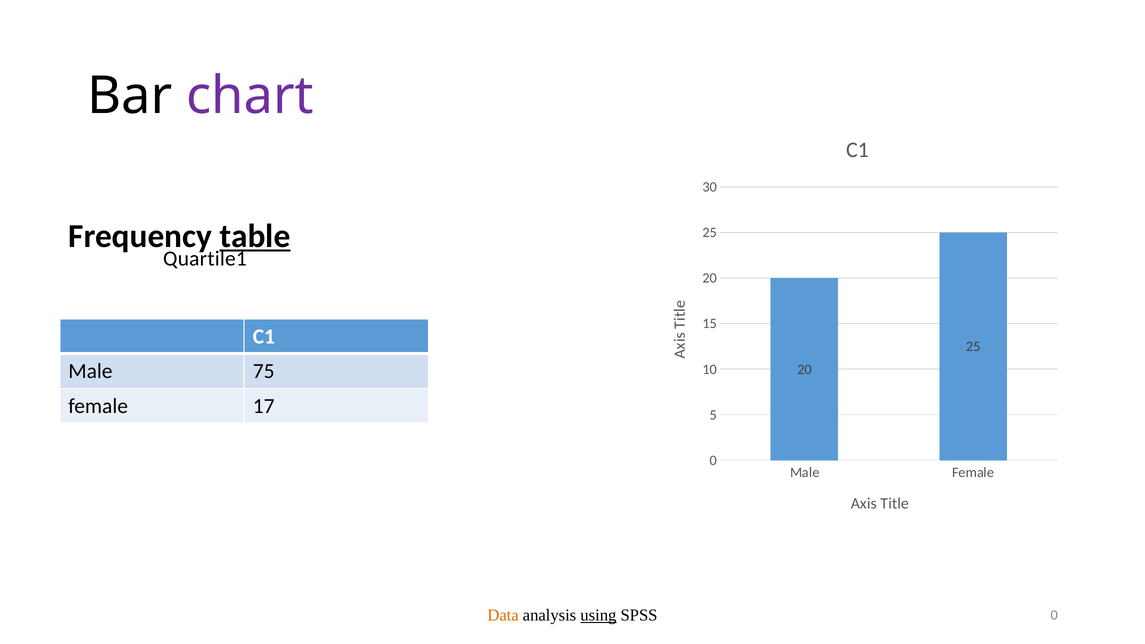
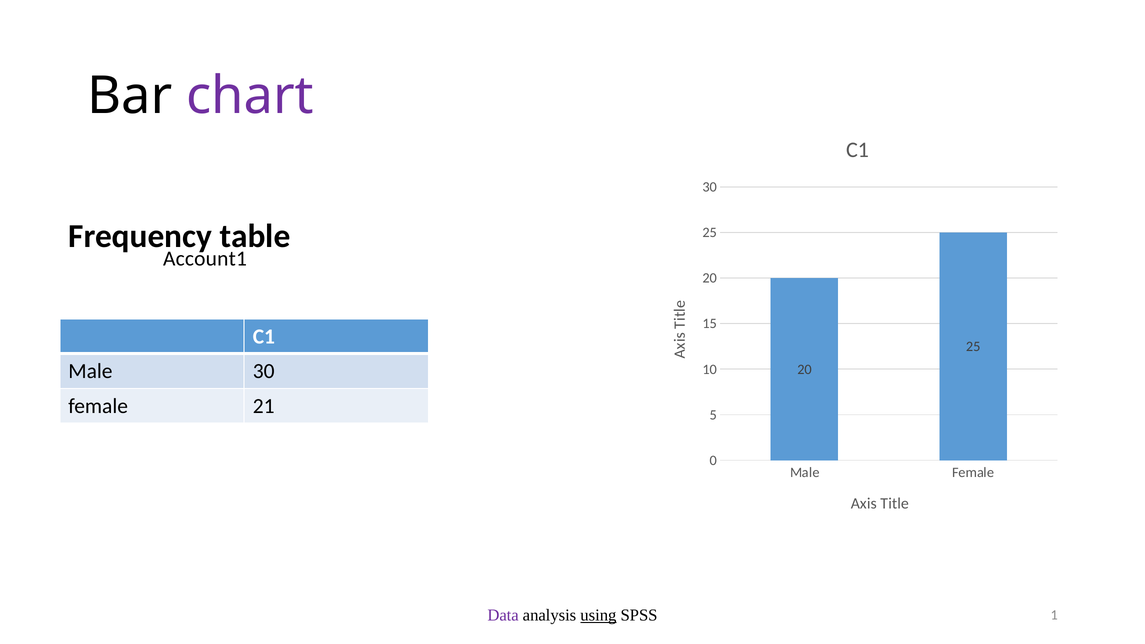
table underline: present -> none (255, 236)
Quartile1: Quartile1 -> Account1 (205, 259)
Male 75: 75 -> 30 (264, 371)
17: 17 -> 21 (264, 406)
Data colour: orange -> purple (503, 615)
SPSS 0: 0 -> 1 (1054, 615)
